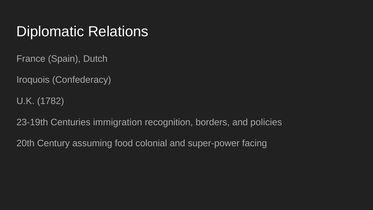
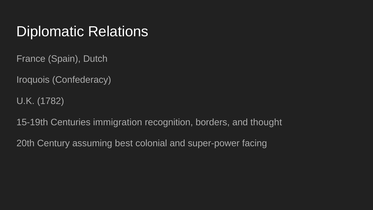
23-19th: 23-19th -> 15-19th (32, 122)
policies: policies -> thought (266, 122)
food: food -> best (124, 143)
